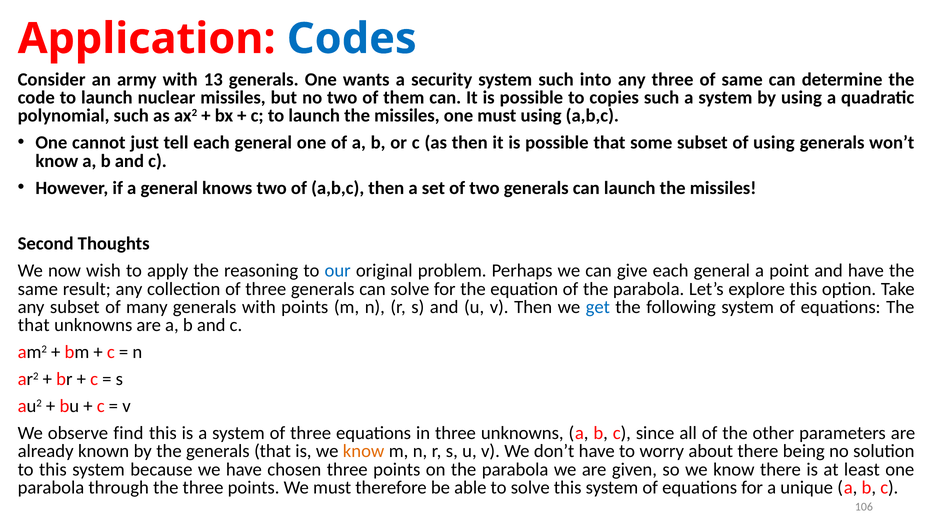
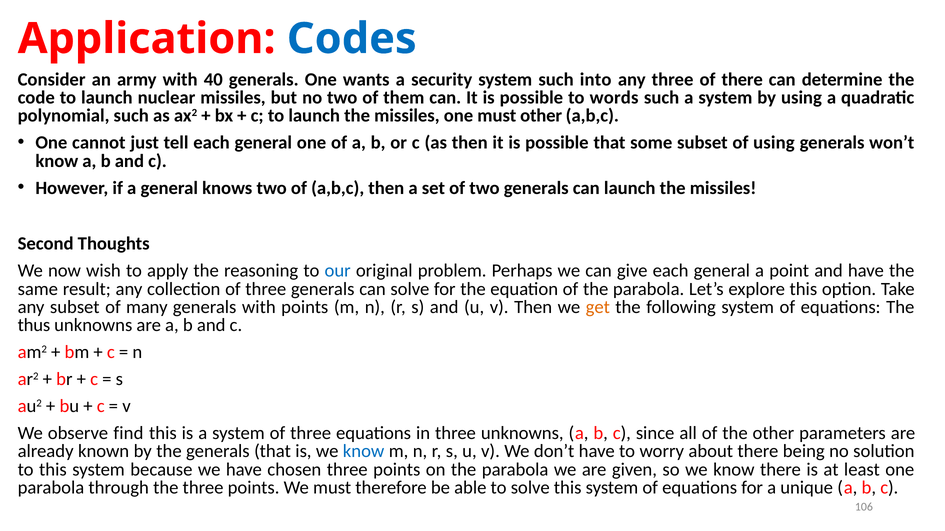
13: 13 -> 40 (213, 80)
of same: same -> there (742, 80)
copies: copies -> words (614, 98)
must using: using -> other (541, 116)
get colour: blue -> orange (598, 307)
that: that -> thus (34, 326)
know colour: orange -> blue (364, 452)
